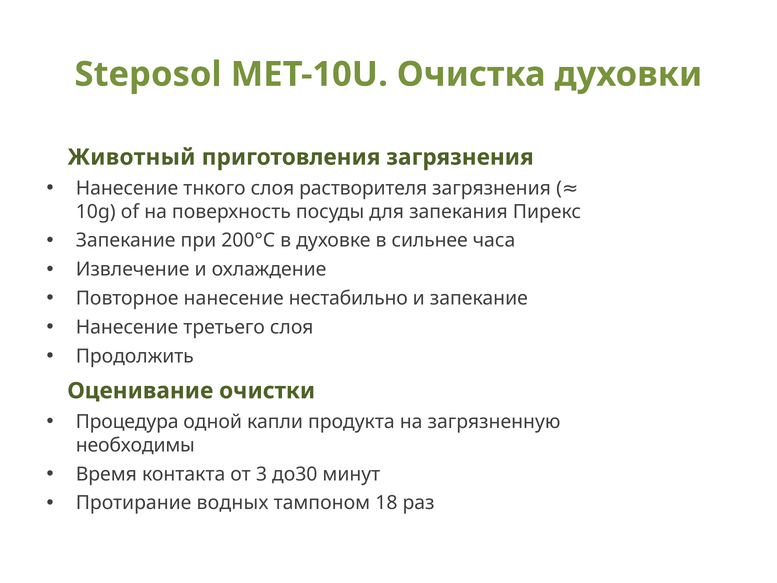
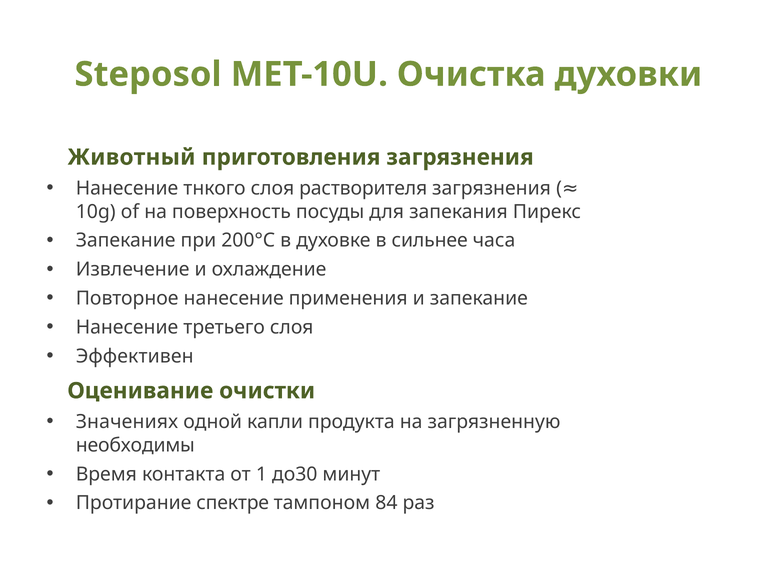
нестабильно: нестабильно -> применения (348, 298)
Продолжить: Продолжить -> Эффективен (135, 356)
Процедура: Процедура -> Значениях (127, 422)
3: 3 -> 1 (261, 474)
водных: водных -> спектре (233, 503)
18: 18 -> 84 (386, 503)
